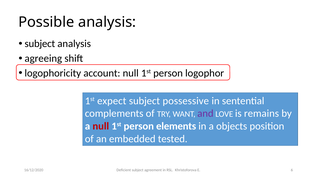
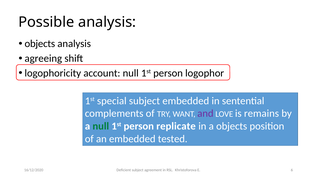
subject: subject -> objects (40, 44)
expect: expect -> special (112, 101)
subject possessive: possessive -> embedded (186, 101)
null colour: red -> green (101, 126)
elements: elements -> replicate (176, 126)
